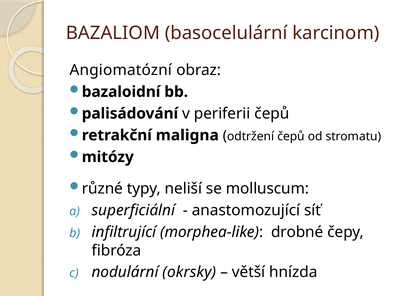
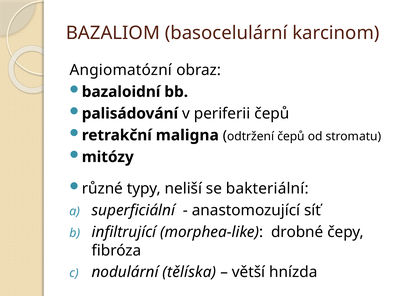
molluscum: molluscum -> bakteriální (267, 189)
okrsky: okrsky -> tělíska (189, 272)
